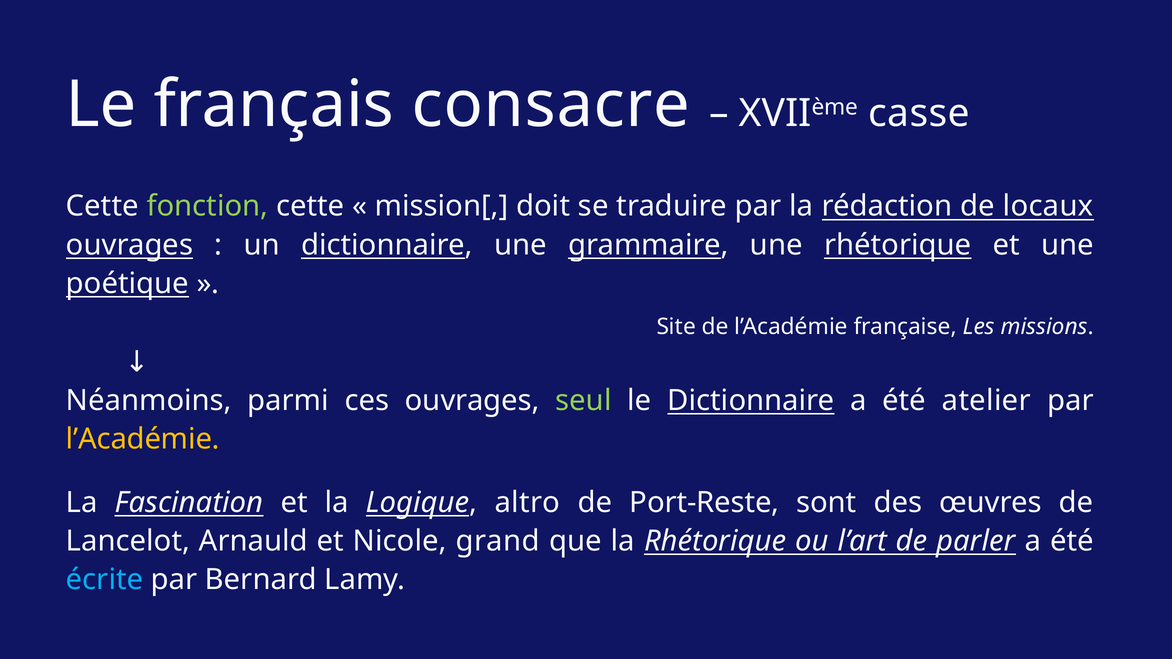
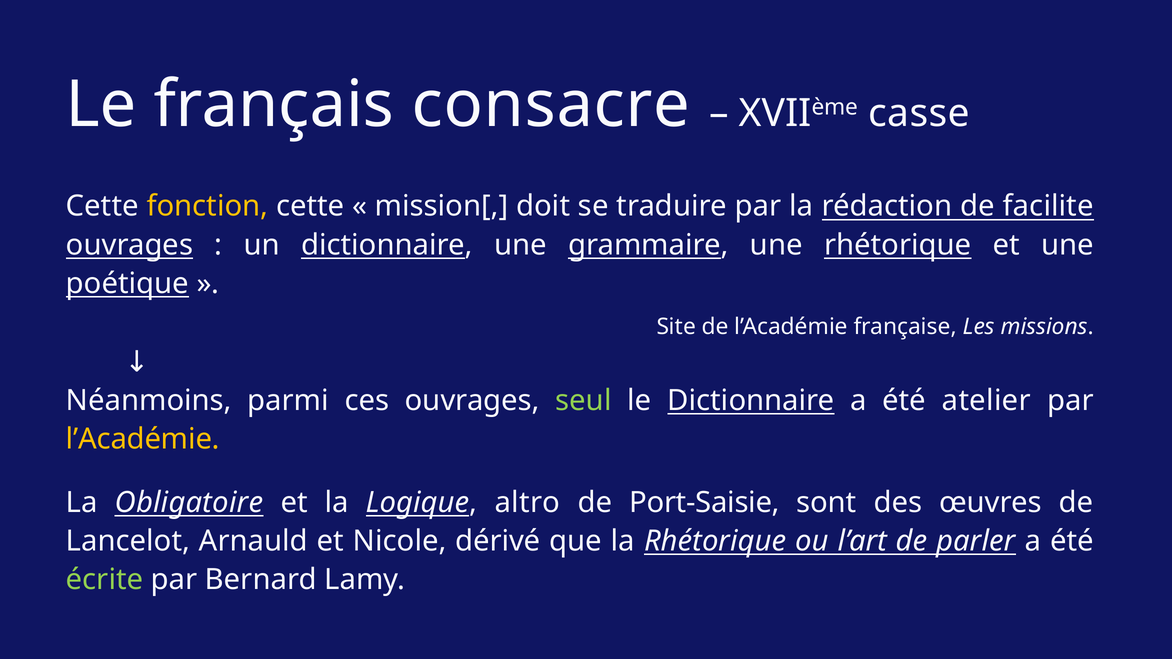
fonction colour: light green -> yellow (207, 206)
locaux: locaux -> facilite (1048, 206)
Fascination: Fascination -> Obligatoire (189, 503)
Port-Reste: Port-Reste -> Port-Saisie (704, 503)
grand: grand -> dérivé (498, 541)
écrite colour: light blue -> light green (105, 580)
